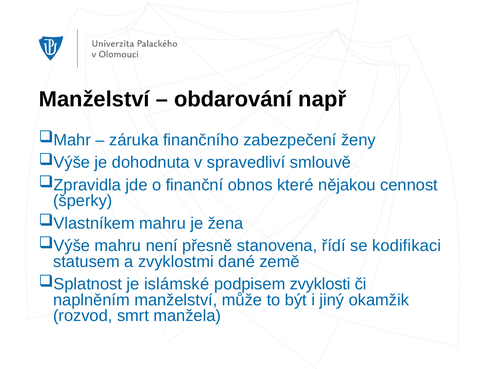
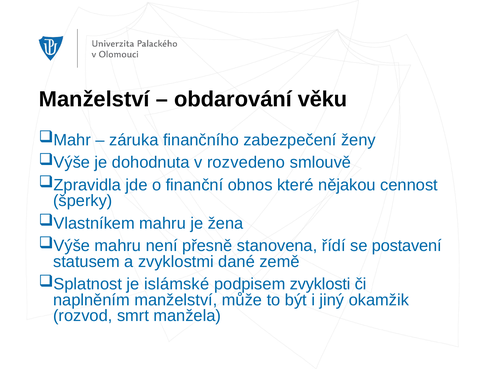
např: např -> věku (323, 99)
spravedliví: spravedliví -> rozvedeno (246, 162)
kodifikaci: kodifikaci -> postavení (407, 246)
